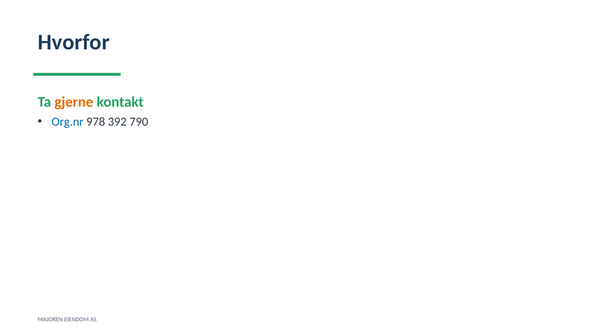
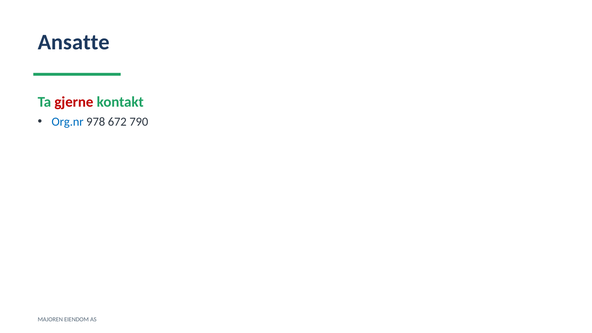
Hvorfor: Hvorfor -> Ansatte (74, 42)
gjerne colour: orange -> red (74, 102)
392: 392 -> 672 (117, 122)
